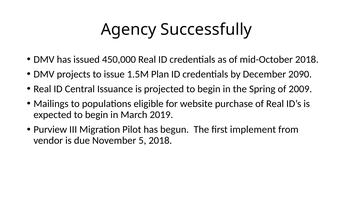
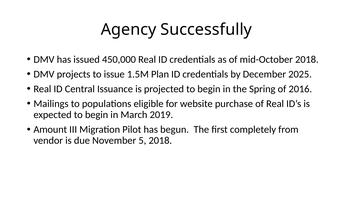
2090: 2090 -> 2025 (300, 74)
2009: 2009 -> 2016 (300, 89)
Purview: Purview -> Amount (50, 130)
implement: implement -> completely (253, 130)
